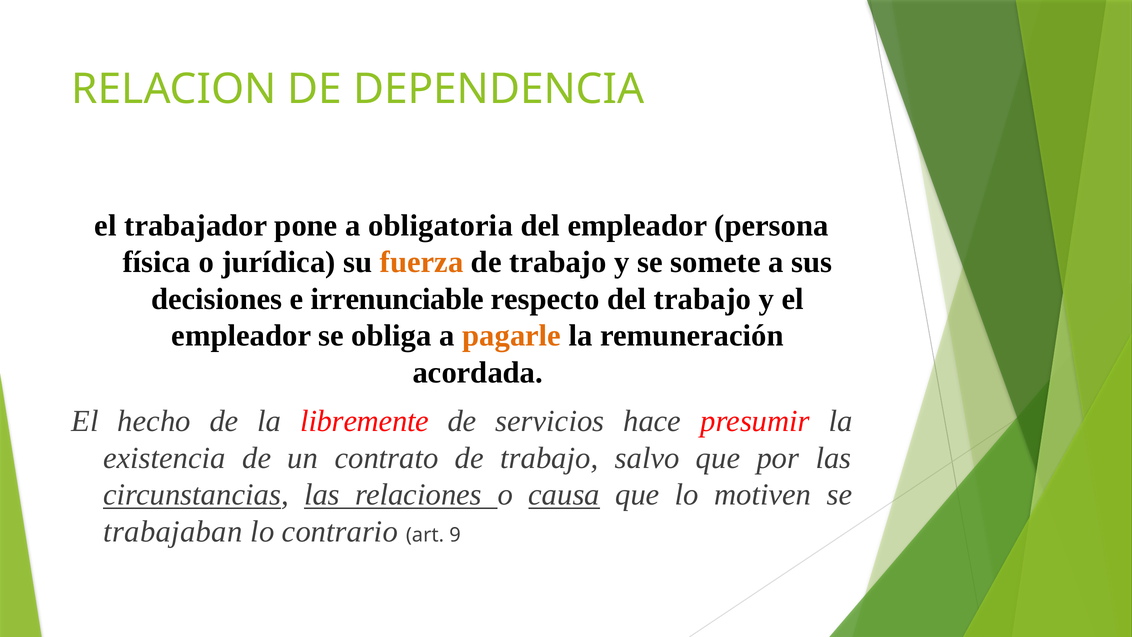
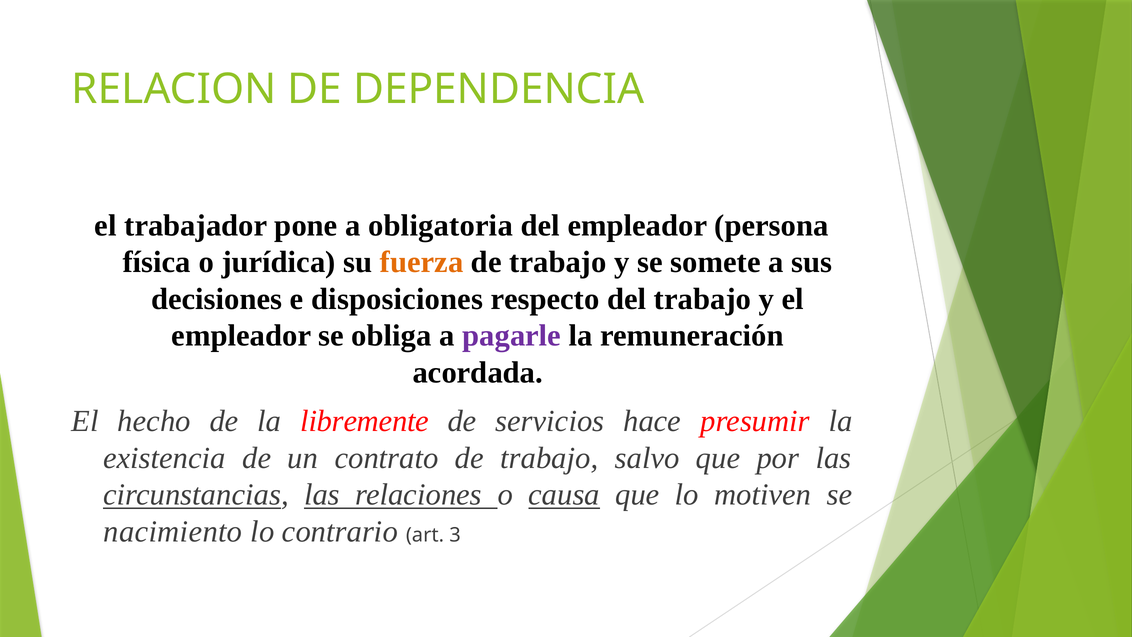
irrenunciable: irrenunciable -> disposiciones (397, 299)
pagarle colour: orange -> purple (512, 336)
trabajaban: trabajaban -> nacimiento (173, 531)
9: 9 -> 3 (455, 535)
